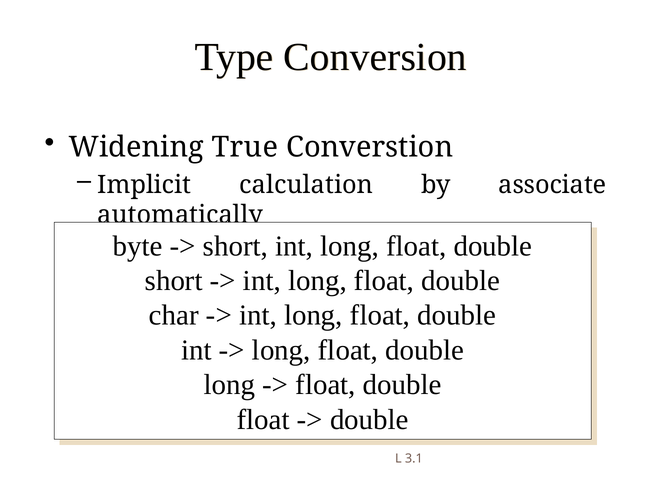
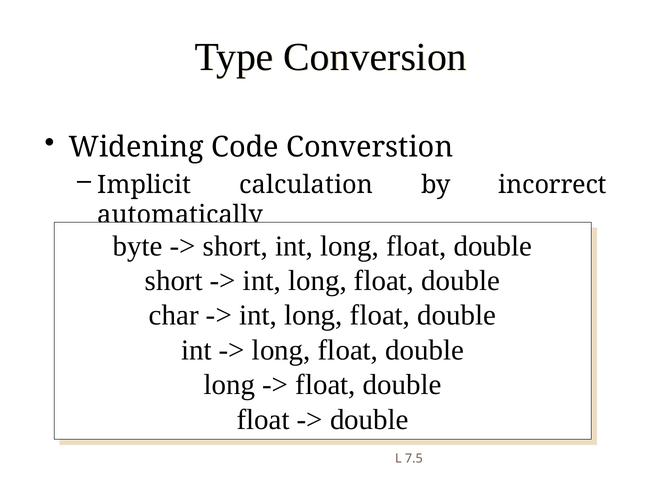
True: True -> Code (245, 147)
associate: associate -> incorrect (553, 185)
3.1: 3.1 -> 7.5 (414, 459)
